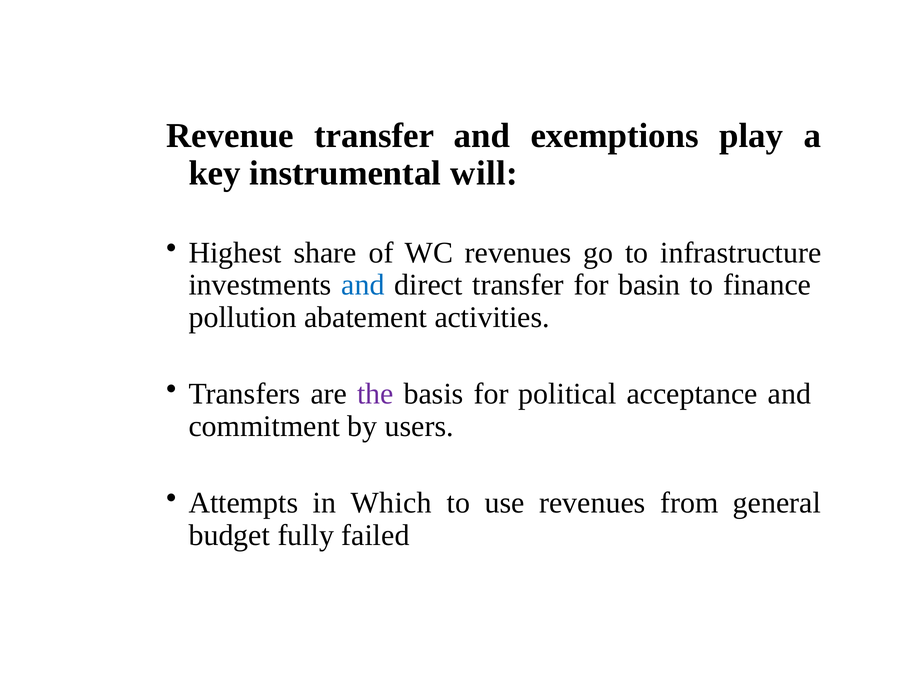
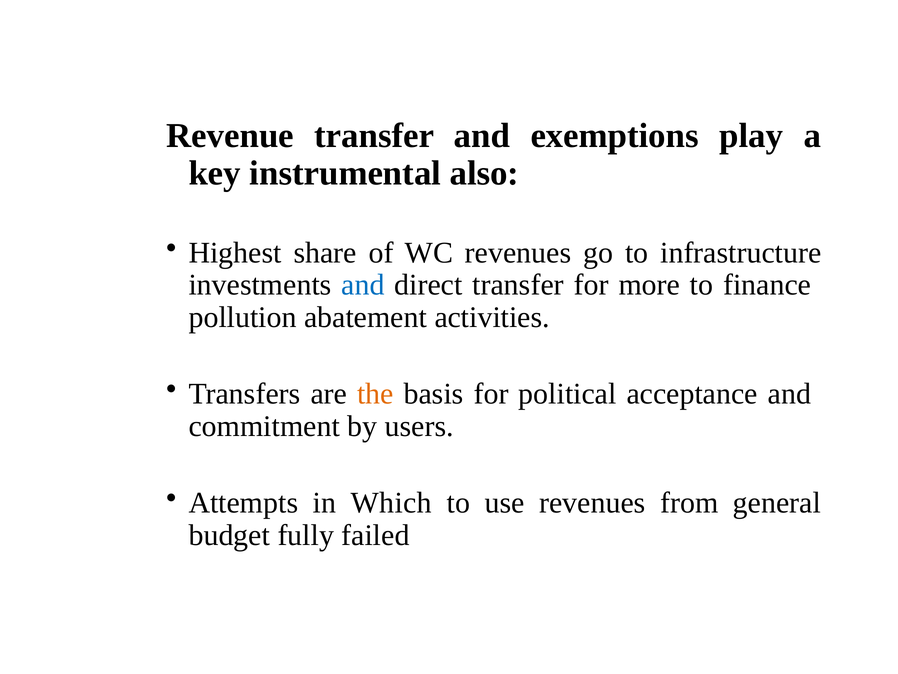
will: will -> also (484, 173)
basin: basin -> more (649, 285)
the colour: purple -> orange (375, 394)
